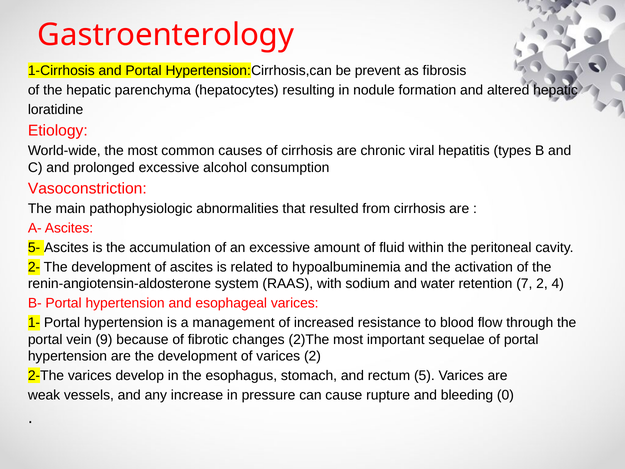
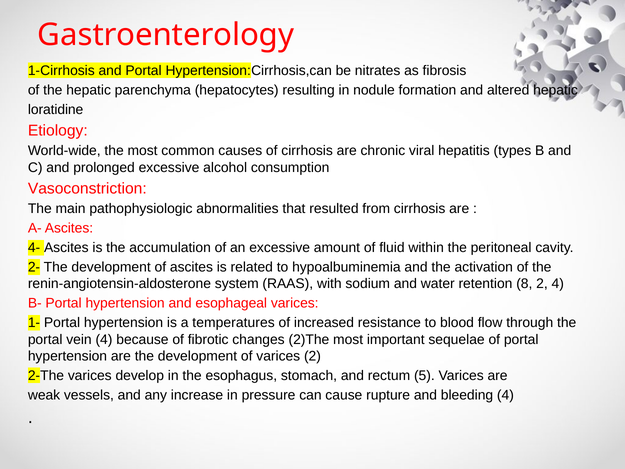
prevent: prevent -> nitrates (378, 71)
5-: 5- -> 4- (34, 248)
7: 7 -> 8 (524, 284)
management: management -> temperatures (234, 323)
vein 9: 9 -> 4 (104, 339)
bleeding 0: 0 -> 4 (505, 395)
